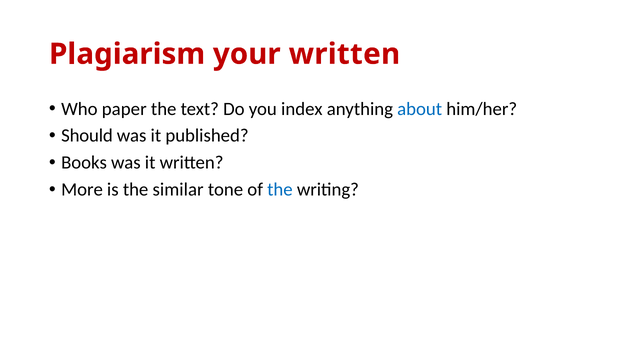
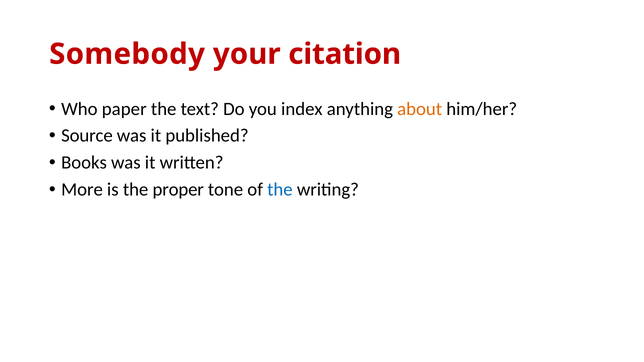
Plagiarism: Plagiarism -> Somebody (127, 54)
your written: written -> citation (345, 54)
about colour: blue -> orange (420, 109)
Should: Should -> Source (87, 136)
similar: similar -> proper (178, 190)
